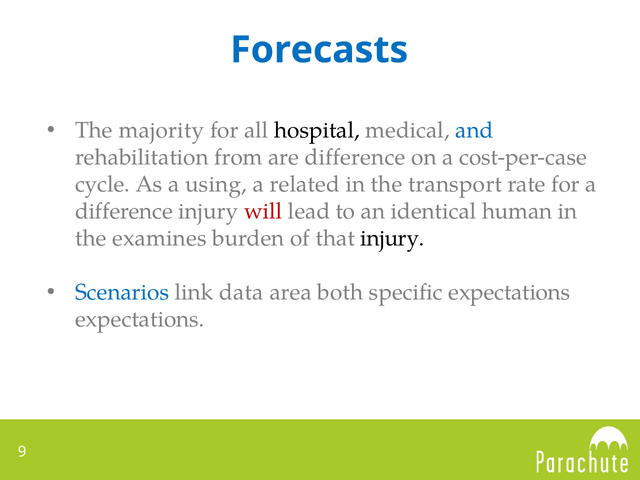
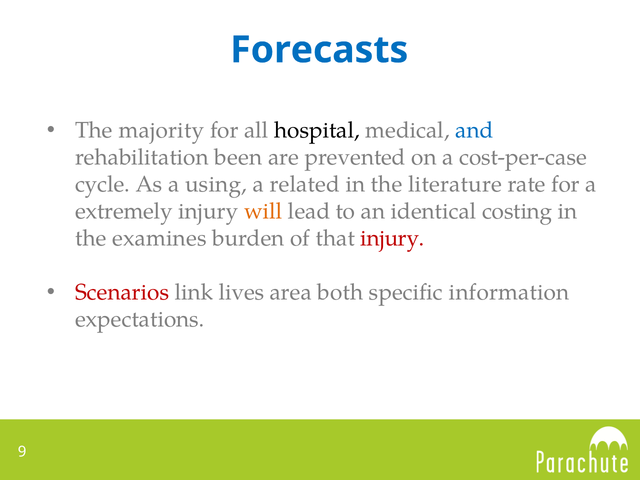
from: from -> been (238, 158)
are difference: difference -> prevented (355, 158)
transport: transport -> literature (455, 185)
difference: difference -> extremely (124, 212)
will colour: red -> orange (263, 212)
human: human -> costing (517, 212)
injury colour: black -> red (392, 239)
Scenarios colour: blue -> red (122, 293)
data: data -> lives (242, 293)
specific expectations: expectations -> information (509, 293)
